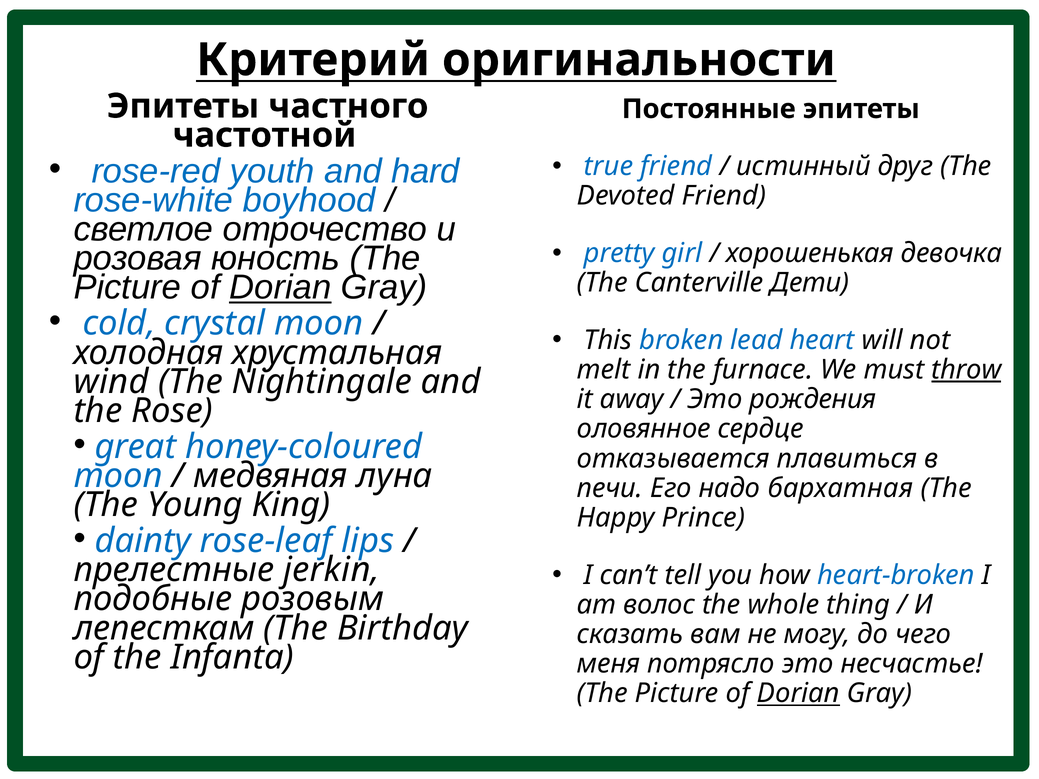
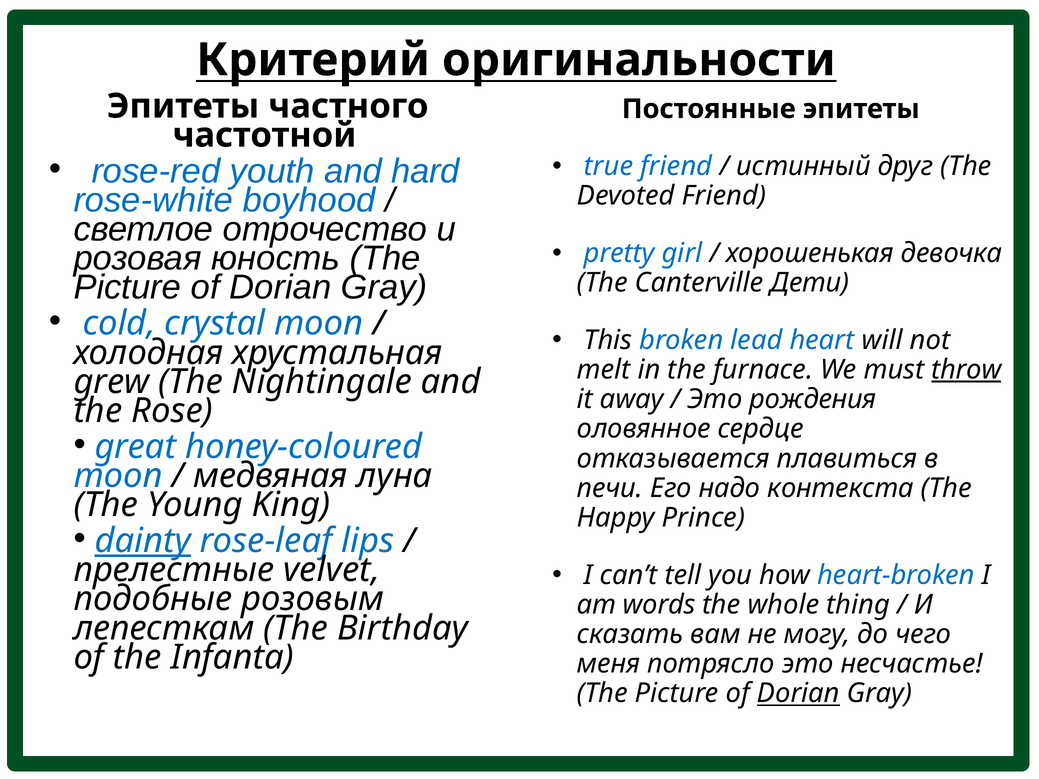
Dorian underline: present -> none (280, 288)
wind: wind -> grew (111, 382)
бархатная: бархатная -> контекста (841, 488)
dainty underline: none -> present (143, 541)
jerkin: jerkin -> velvet (332, 570)
волос: волос -> words (659, 605)
